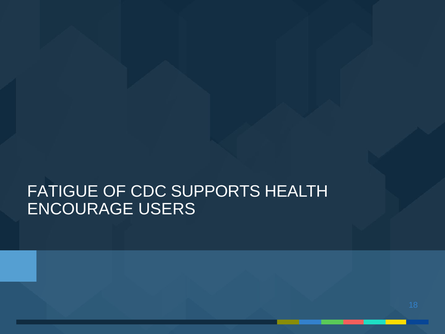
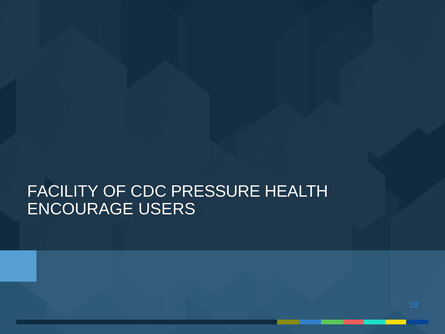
FATIGUE: FATIGUE -> FACILITY (63, 191)
SUPPORTS: SUPPORTS -> PRESSURE (216, 191)
